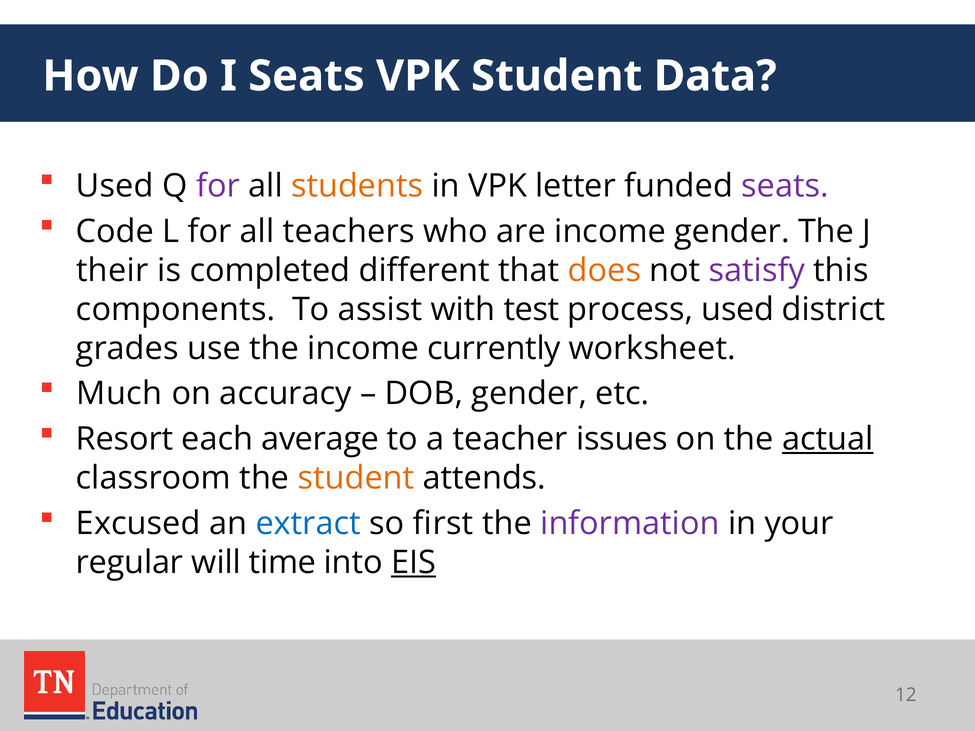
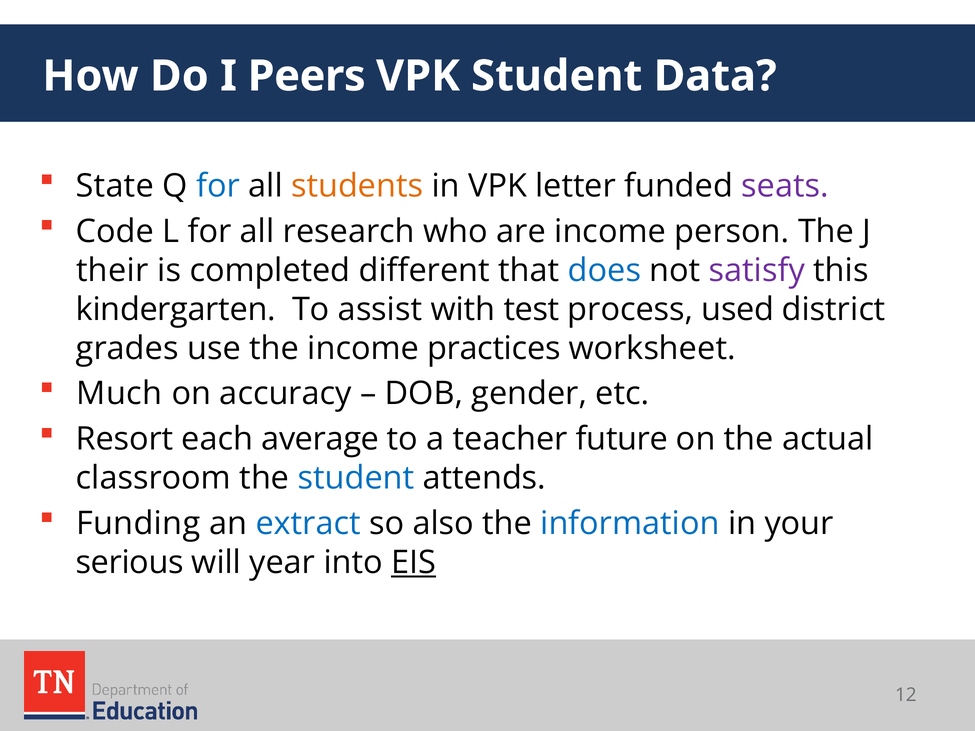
I Seats: Seats -> Peers (307, 76)
Used: Used -> State (115, 186)
for colour: purple -> blue (218, 186)
teachers: teachers -> research (349, 231)
income gender: gender -> person (732, 231)
does colour: orange -> blue (604, 270)
components: components -> kindergarten (176, 309)
currently: currently -> practices (494, 348)
issues: issues -> future (622, 439)
actual underline: present -> none (828, 439)
student colour: orange -> blue (356, 478)
Excused: Excused -> Funding (138, 524)
first: first -> also (443, 524)
information colour: purple -> blue (630, 524)
regular: regular -> serious (130, 563)
time: time -> year (282, 563)
